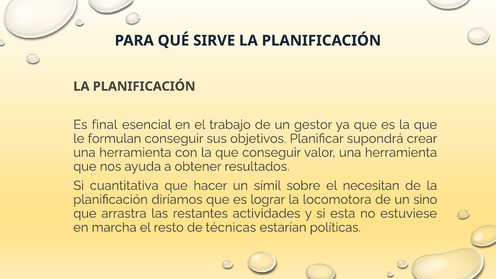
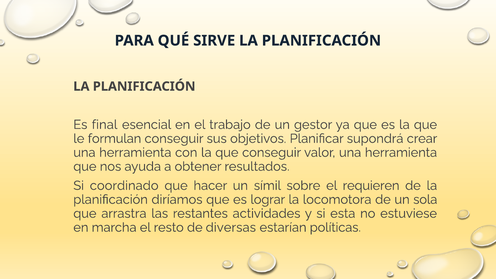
cuantitativa: cuantitativa -> coordinado (124, 186)
necesitan: necesitan -> requieren (371, 186)
sino: sino -> sola (425, 200)
técnicas: técnicas -> diversas (231, 227)
